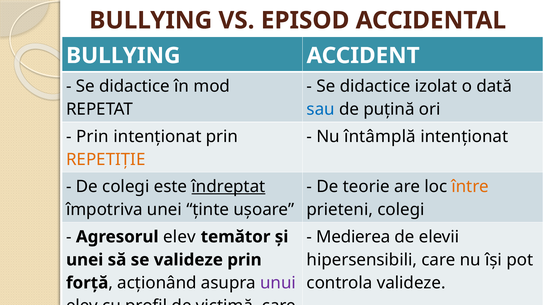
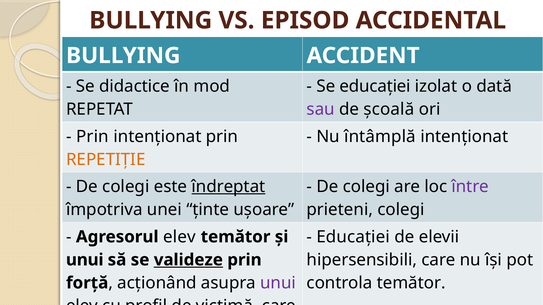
didactice: didactice -> educației (375, 86)
sau colour: blue -> purple (321, 110)
de puțină: puțină -> școală (389, 110)
teorie: teorie -> colegi (366, 187)
între colour: orange -> purple (470, 187)
Medierea: Medierea -> Educației (353, 237)
unei: unei -> unui (85, 260)
valideze underline: none -> present (188, 260)
controla valideze: valideze -> temător (411, 283)
